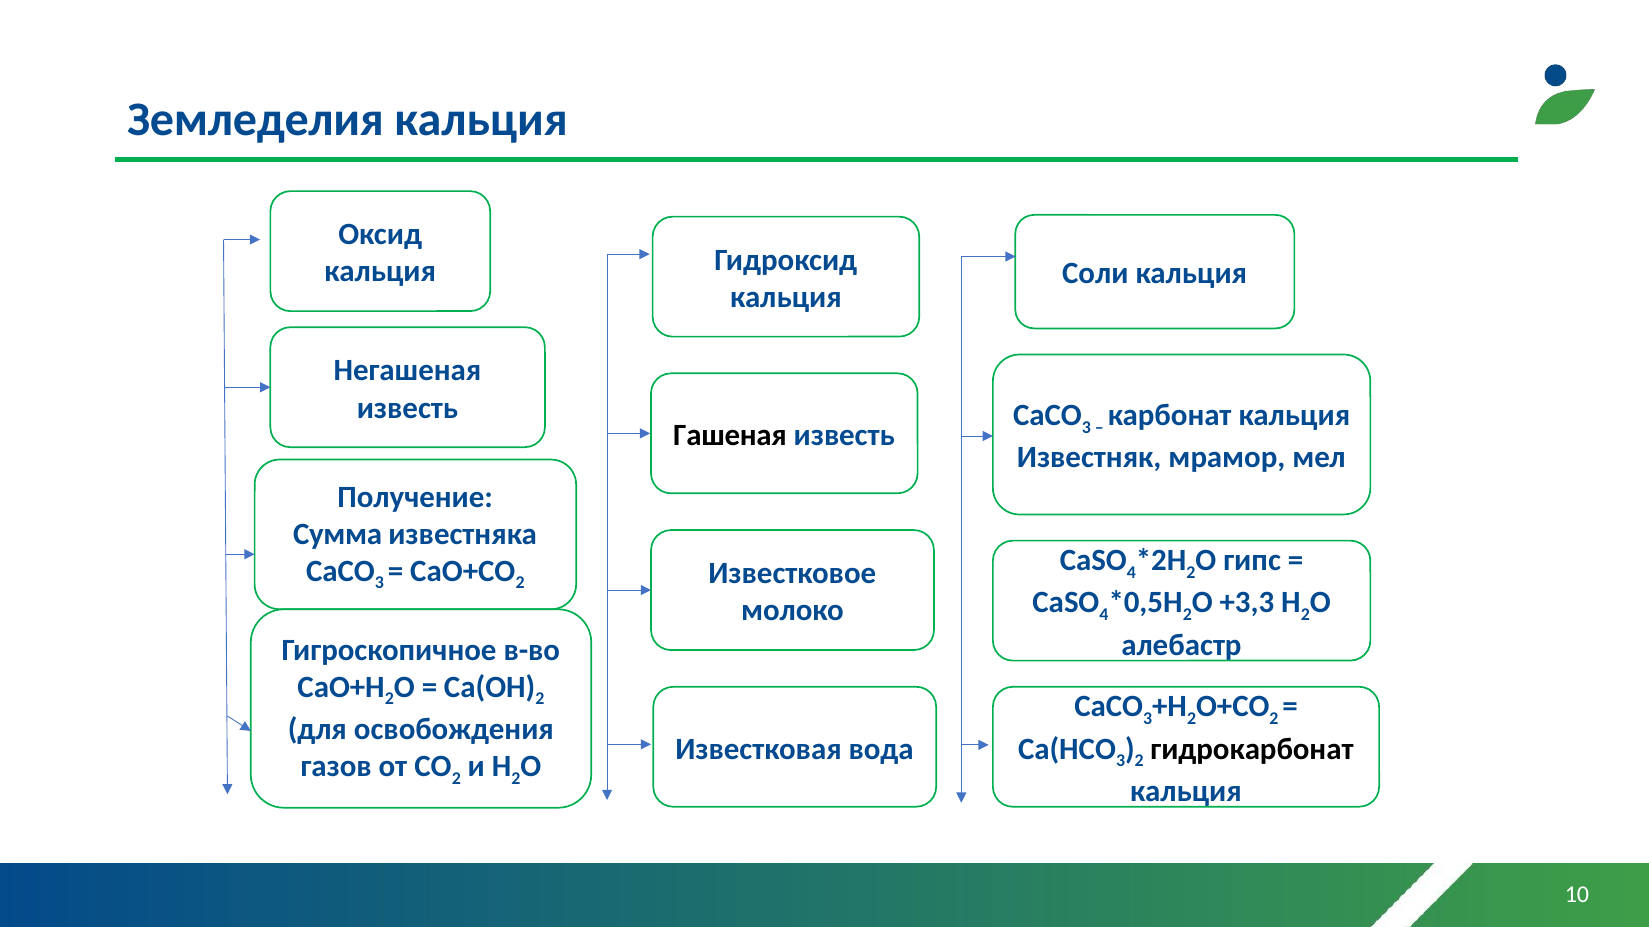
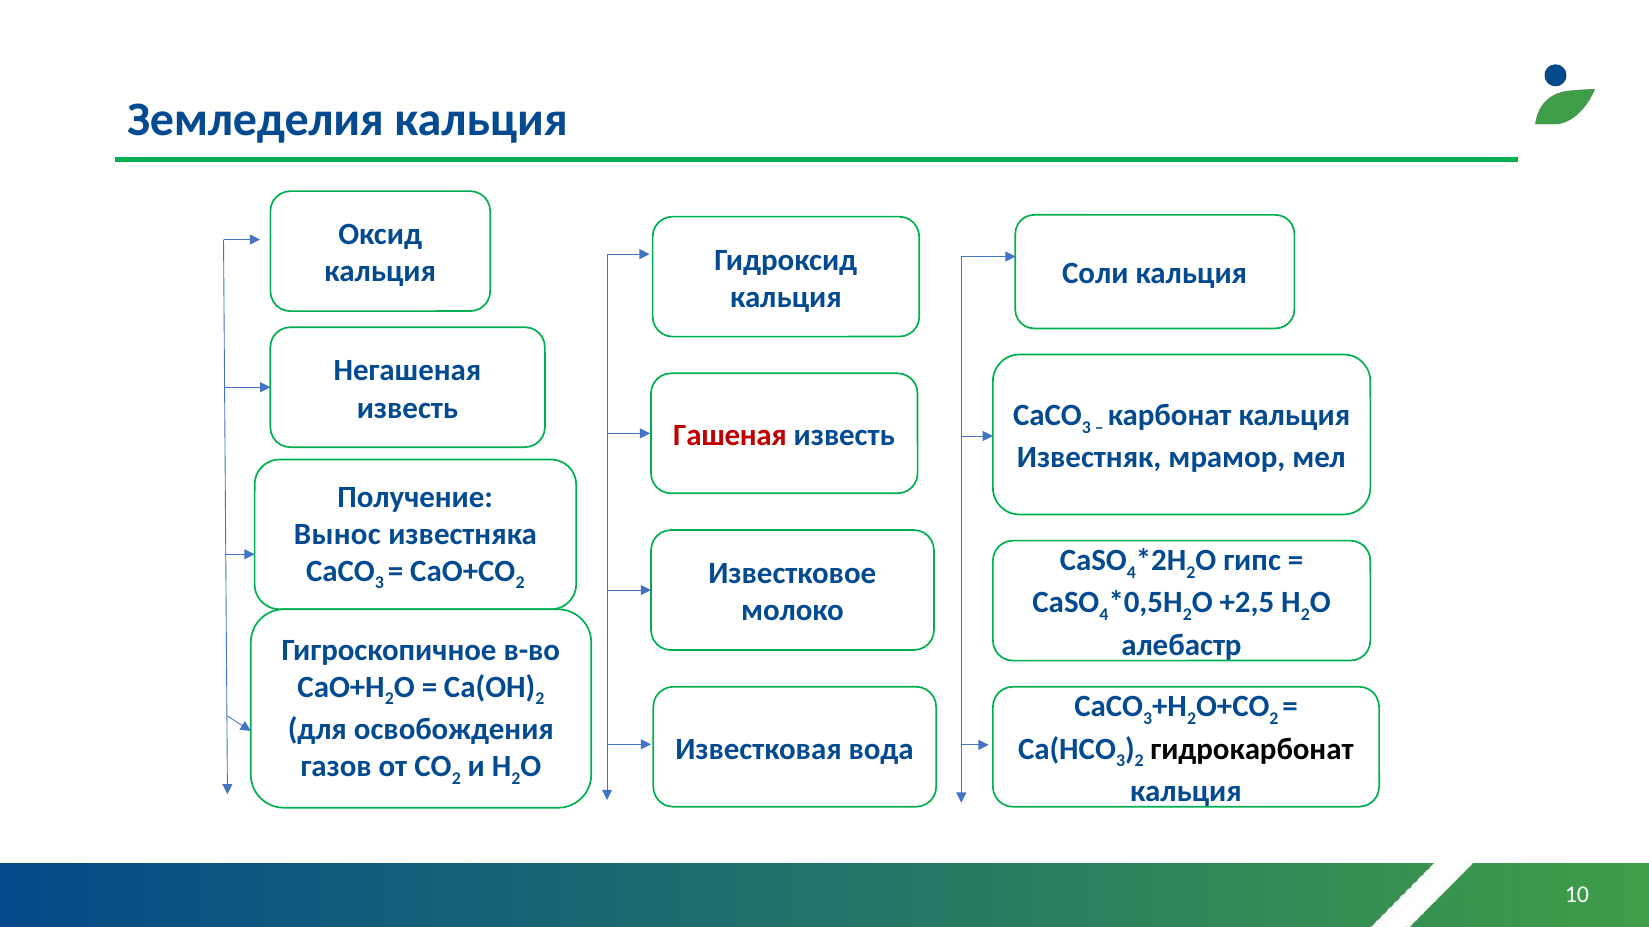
Гашеная colour: black -> red (730, 436)
Сумма: Сумма -> Вынос (337, 534)
+3,3: +3,3 -> +2,5 (1247, 603)
